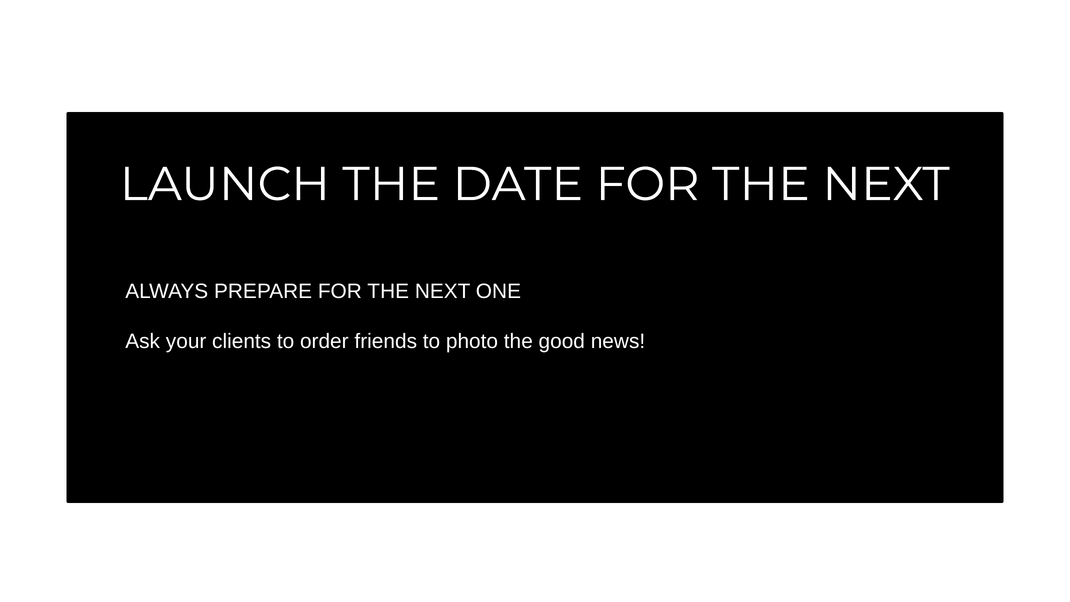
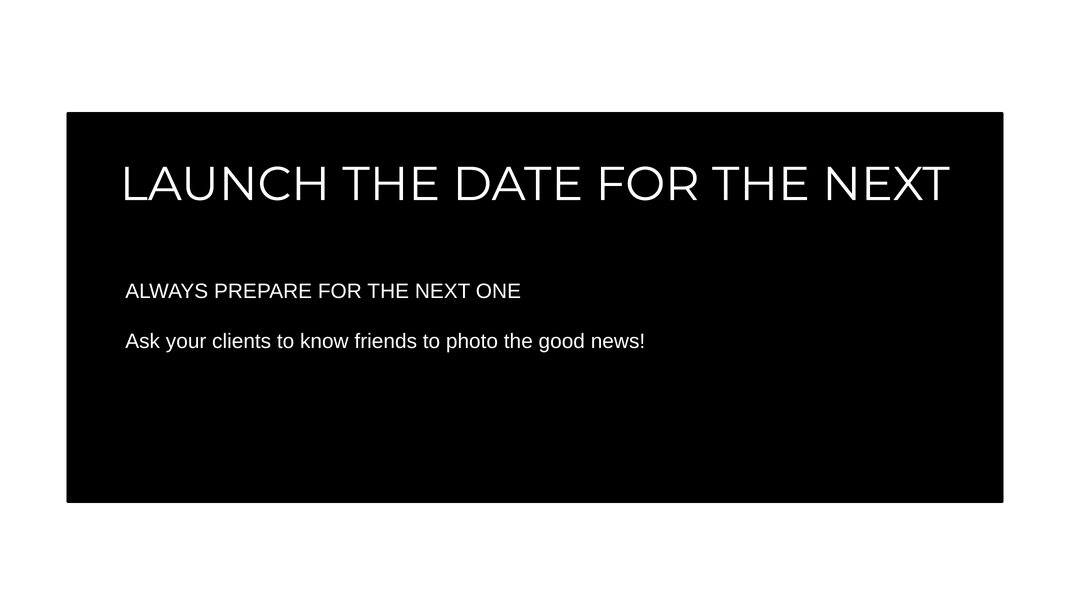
order: order -> know (324, 341)
